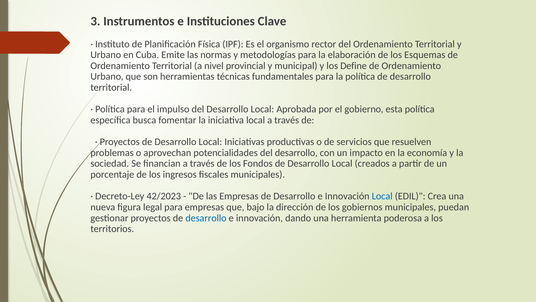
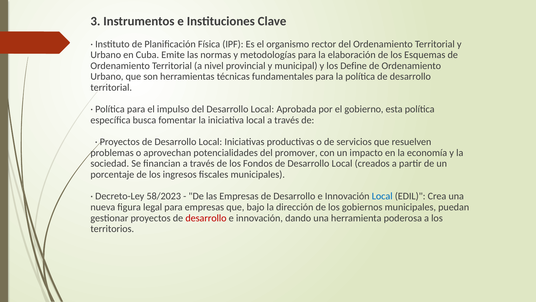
potencialidades del desarrollo: desarrollo -> promover (296, 153)
42/2023: 42/2023 -> 58/2023 (164, 196)
desarrollo colour: blue -> red (206, 218)
